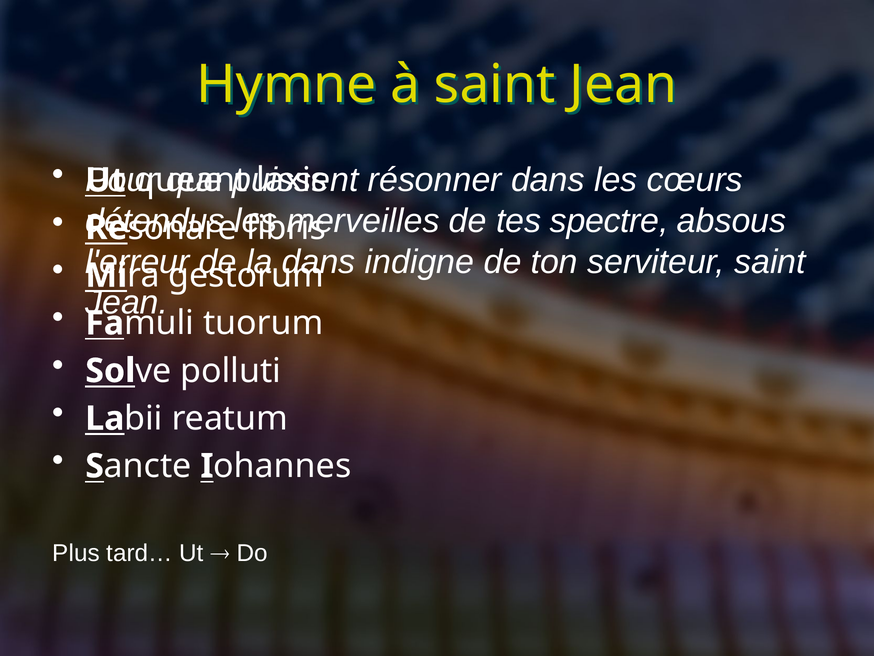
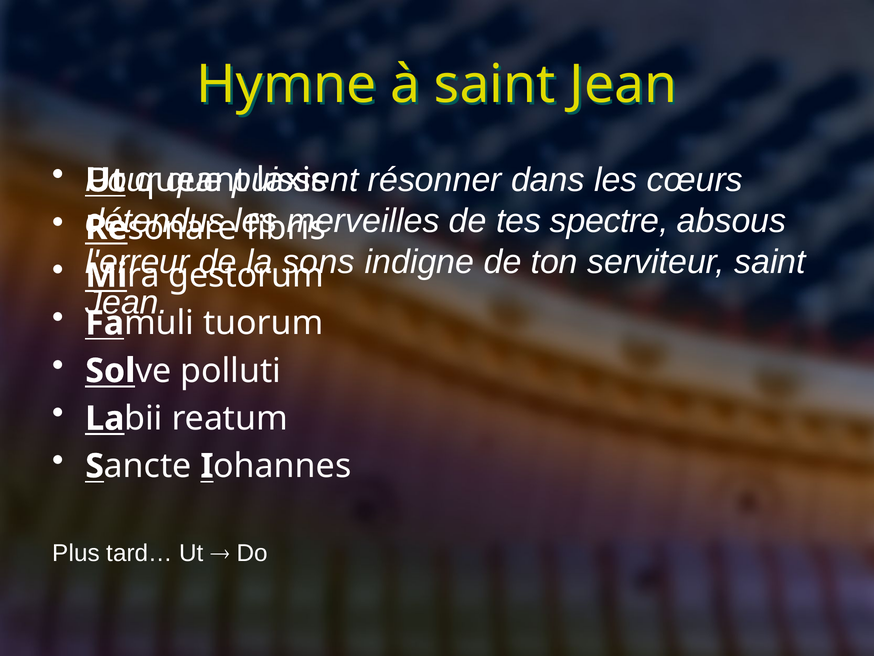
dans: dans -> sons (318, 262)
